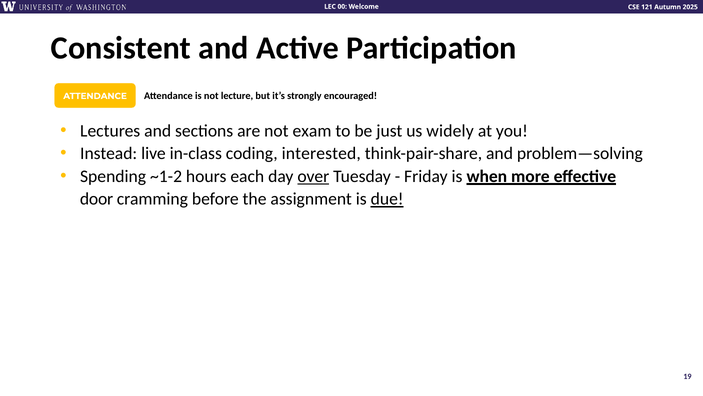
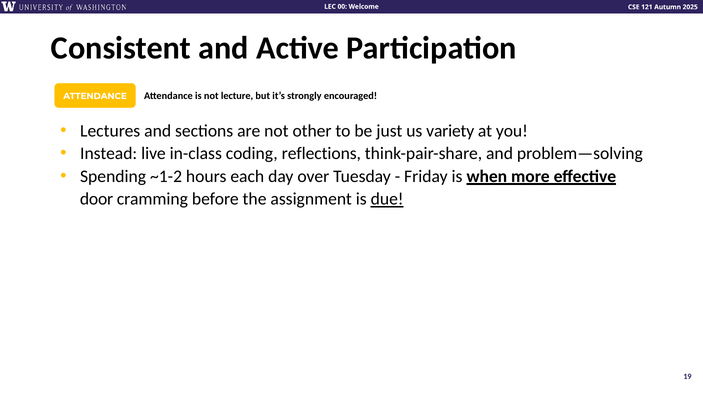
exam: exam -> other (312, 131)
widely: widely -> variety (450, 131)
interested: interested -> reflections (321, 153)
over underline: present -> none (313, 176)
